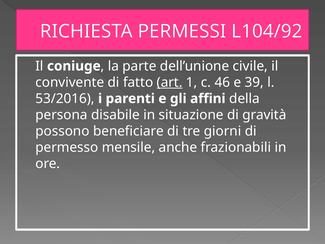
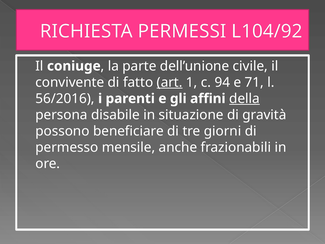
46: 46 -> 94 (222, 82)
39: 39 -> 71 (254, 82)
53/2016: 53/2016 -> 56/2016 (65, 98)
della underline: none -> present (244, 98)
